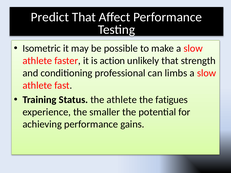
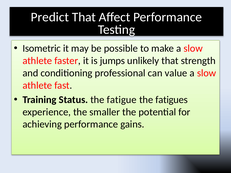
action: action -> jumps (112, 61)
limbs: limbs -> value (176, 73)
the athlete: athlete -> fatigue (122, 100)
